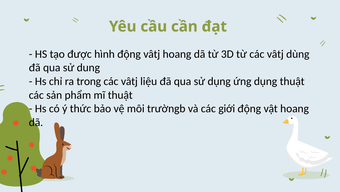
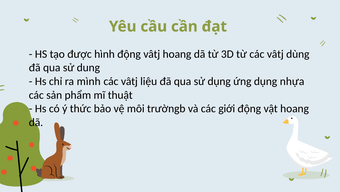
trong: trong -> mình (89, 81)
dụng thuật: thuật -> nhựa (292, 81)
